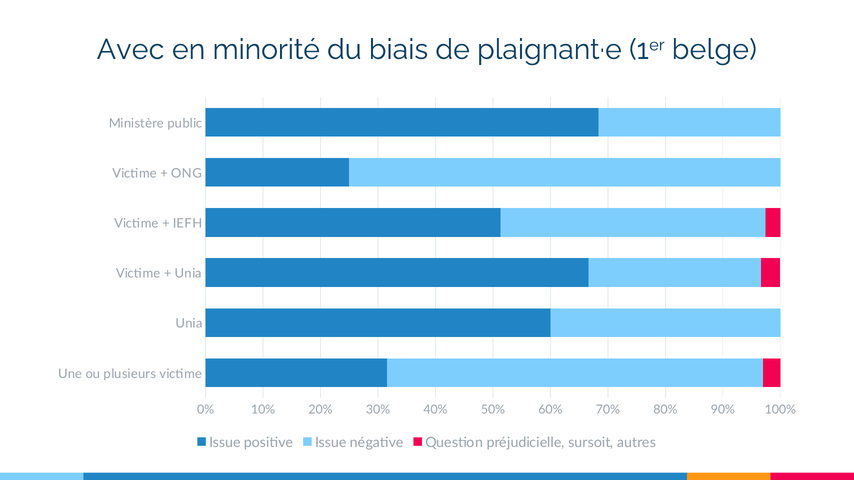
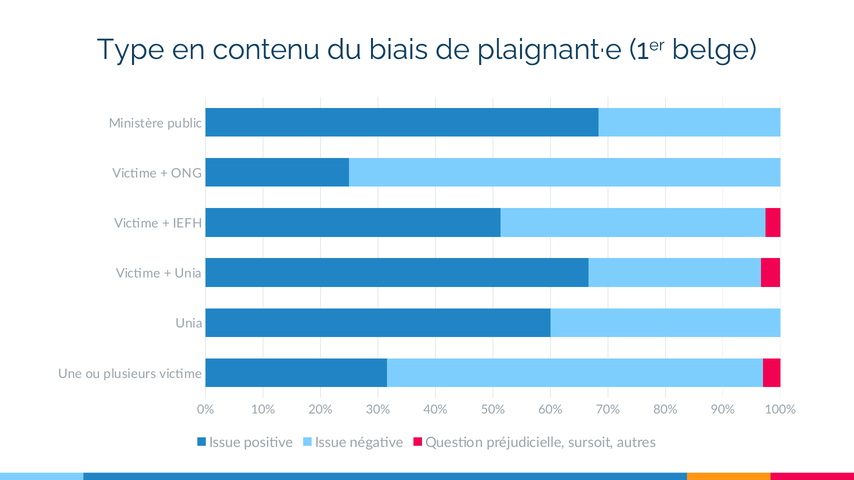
Avec: Avec -> Type (131, 50)
minorité: minorité -> contenu (266, 50)
